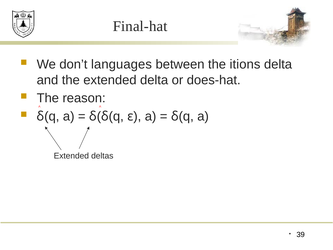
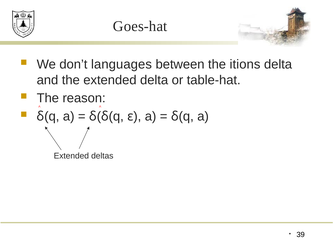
Final-hat: Final-hat -> Goes-hat (140, 26)
does-hat: does-hat -> table-hat (214, 80)
